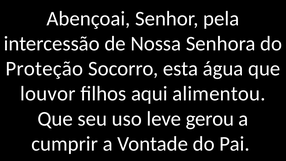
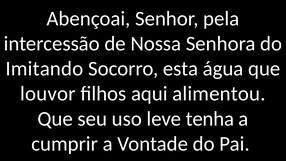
Proteção: Proteção -> Imitando (44, 69)
gerou: gerou -> tenha (210, 119)
